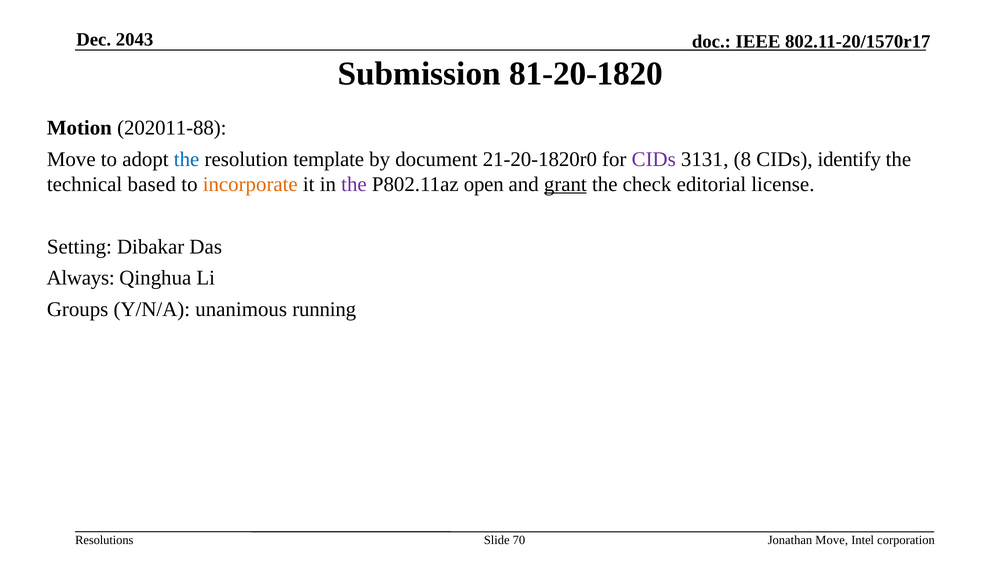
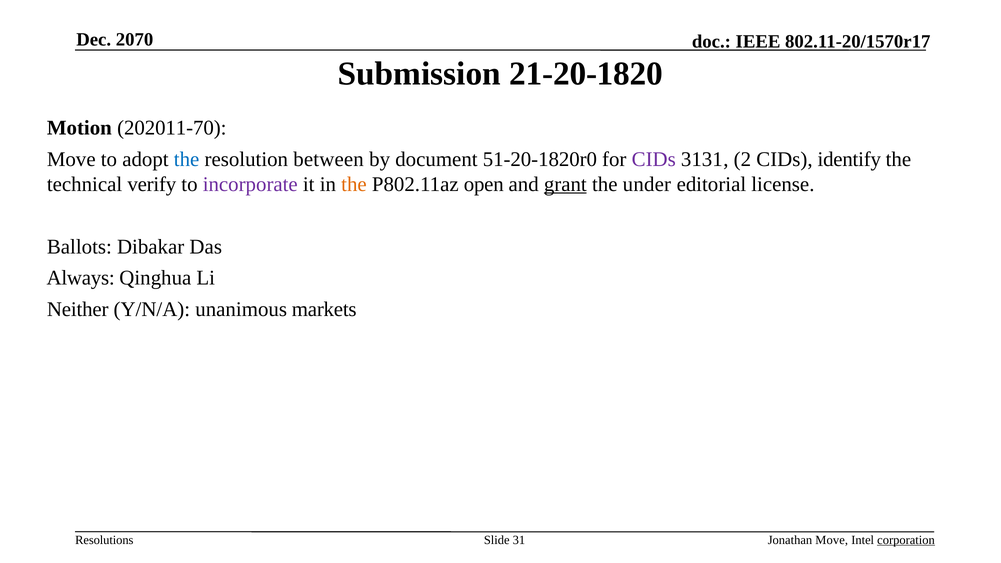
2043: 2043 -> 2070 (135, 40)
81-20-1820: 81-20-1820 -> 21-20-1820 (586, 74)
202011-88: 202011-88 -> 202011-70 (172, 128)
template: template -> between (329, 159)
21-20-1820r0: 21-20-1820r0 -> 51-20-1820r0 (540, 159)
8: 8 -> 2 (742, 159)
based: based -> verify (152, 184)
incorporate colour: orange -> purple (250, 184)
the colour: purple -> orange (354, 184)
check: check -> under (647, 184)
Setting: Setting -> Ballots (79, 247)
Groups: Groups -> Neither (78, 309)
running: running -> markets (324, 309)
70: 70 -> 31 (519, 540)
corporation underline: none -> present (906, 540)
